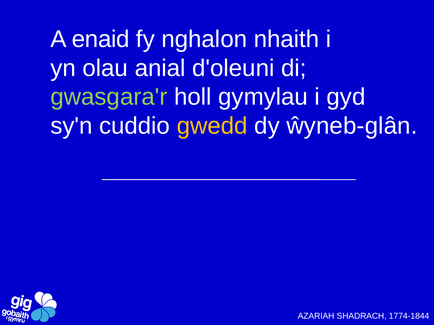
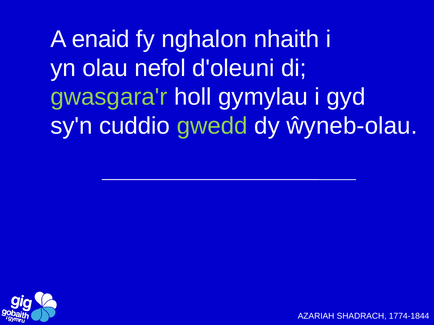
anial: anial -> nefol (160, 68)
gwedd colour: yellow -> light green (212, 126)
ŵyneb-glân: ŵyneb-glân -> ŵyneb-olau (352, 126)
